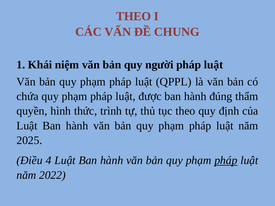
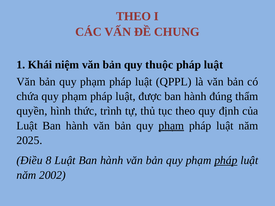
người: người -> thuộc (159, 65)
phạm underline: none -> present (171, 126)
4: 4 -> 8 (49, 161)
2022: 2022 -> 2002 (52, 175)
